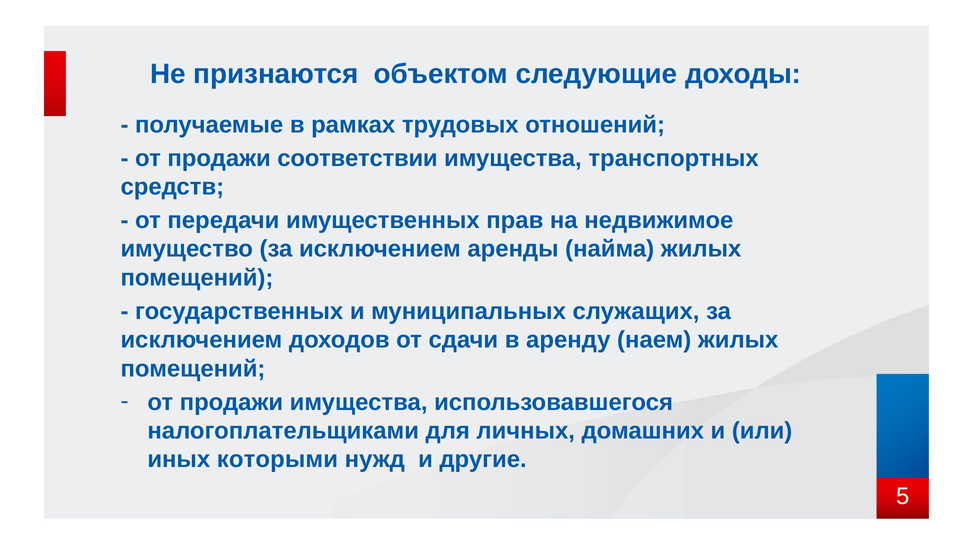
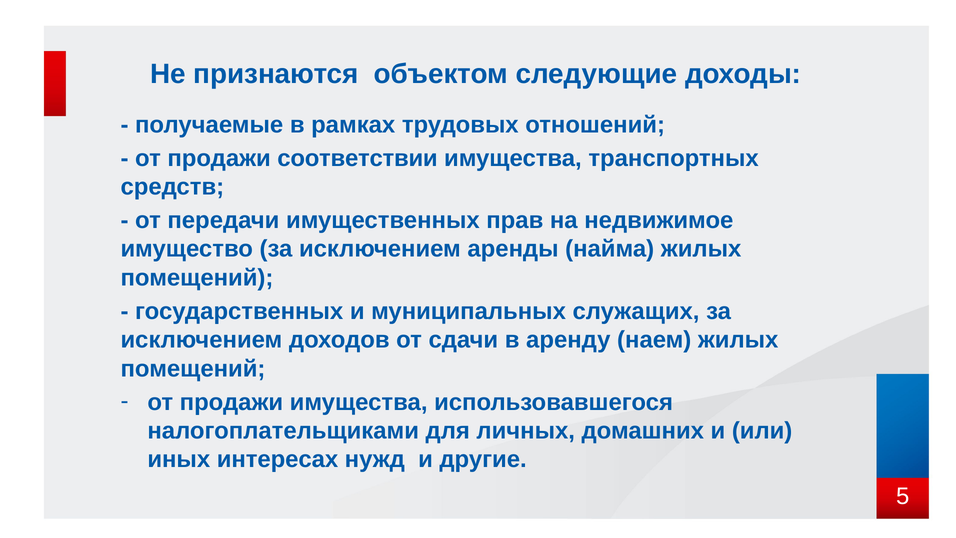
которыми: которыми -> интересах (278, 459)
